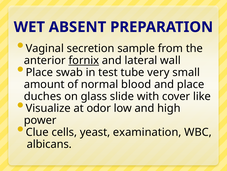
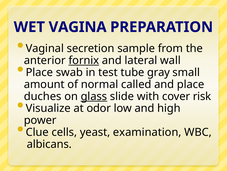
ABSENT: ABSENT -> VAGINA (78, 27)
very: very -> gray (158, 72)
blood: blood -> called (136, 84)
glass underline: none -> present (94, 96)
like: like -> risk (202, 96)
